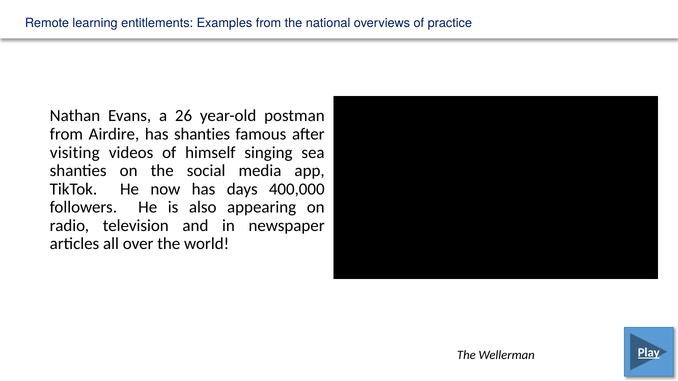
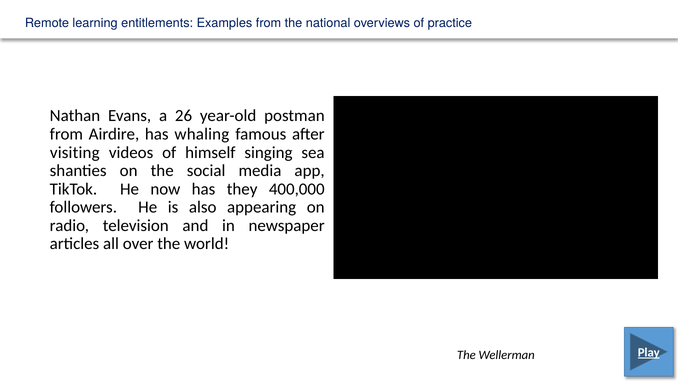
has shanties: shanties -> whaling (202, 134)
days: days -> they (242, 189)
